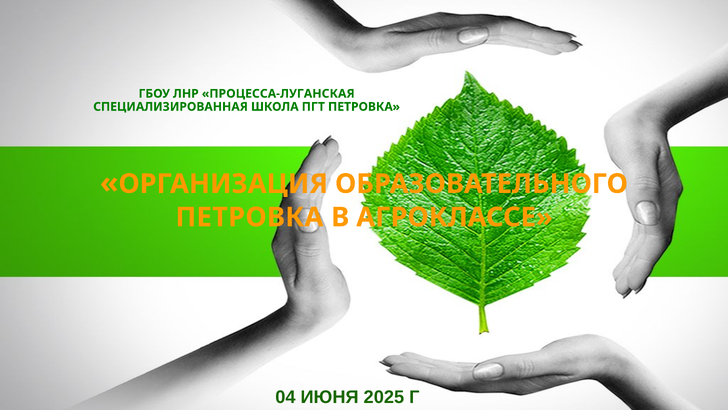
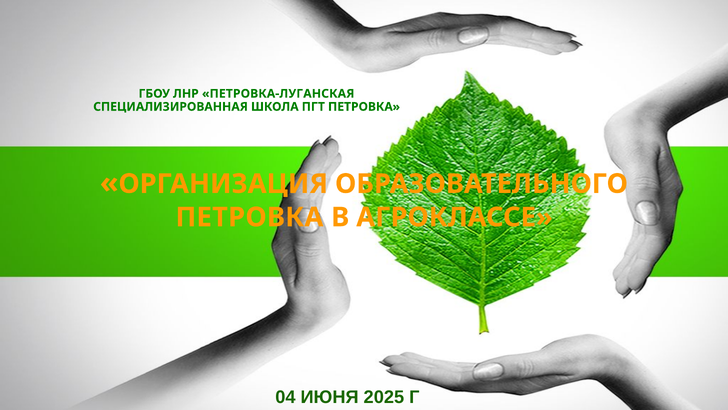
ПРОЦЕССА-ЛУГАНСКАЯ: ПРОЦЕССА-ЛУГАНСКАЯ -> ПЕТРОВКА-ЛУГАНСКАЯ (278, 94)
